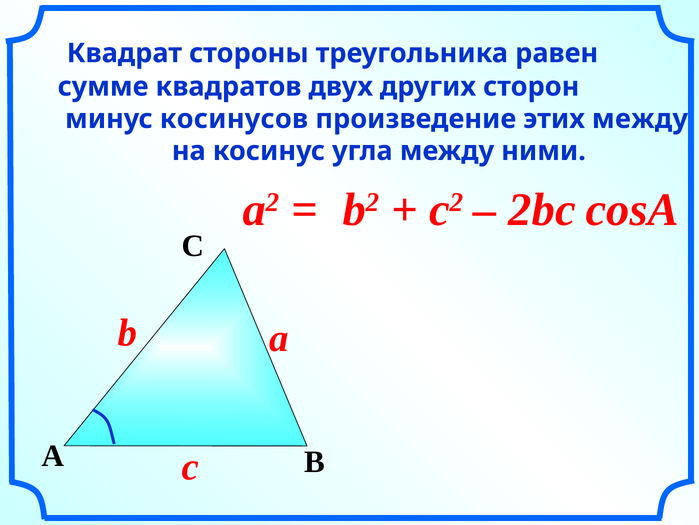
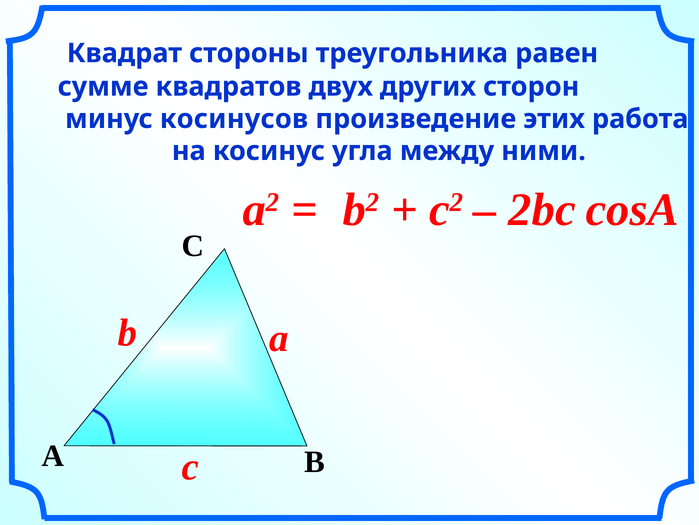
этих между: между -> работа (640, 119)
